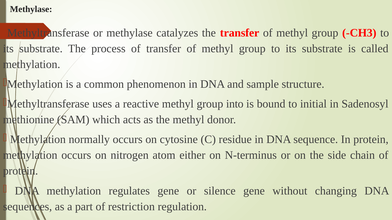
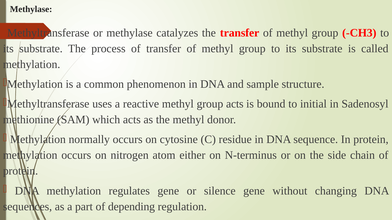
group into: into -> acts (235, 104)
restriction: restriction -> depending (131, 207)
